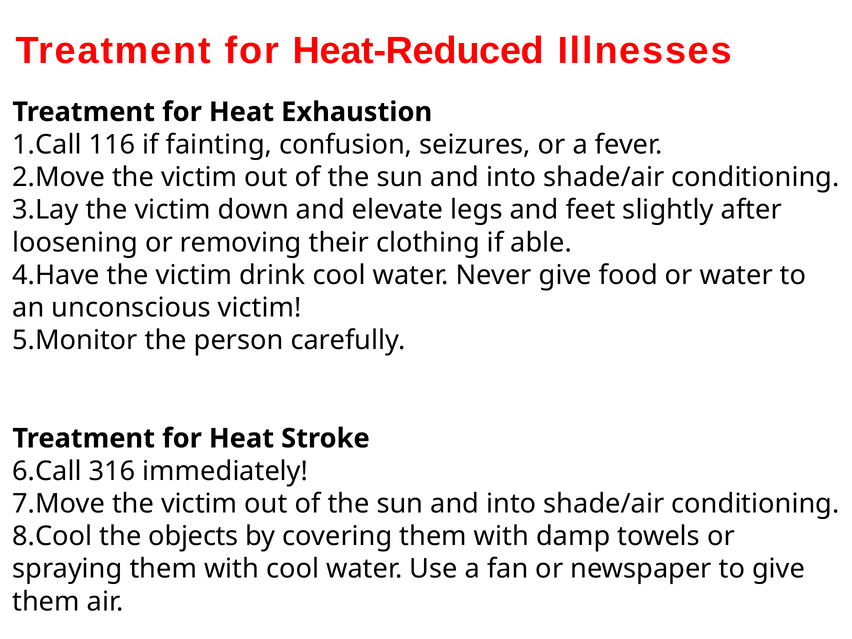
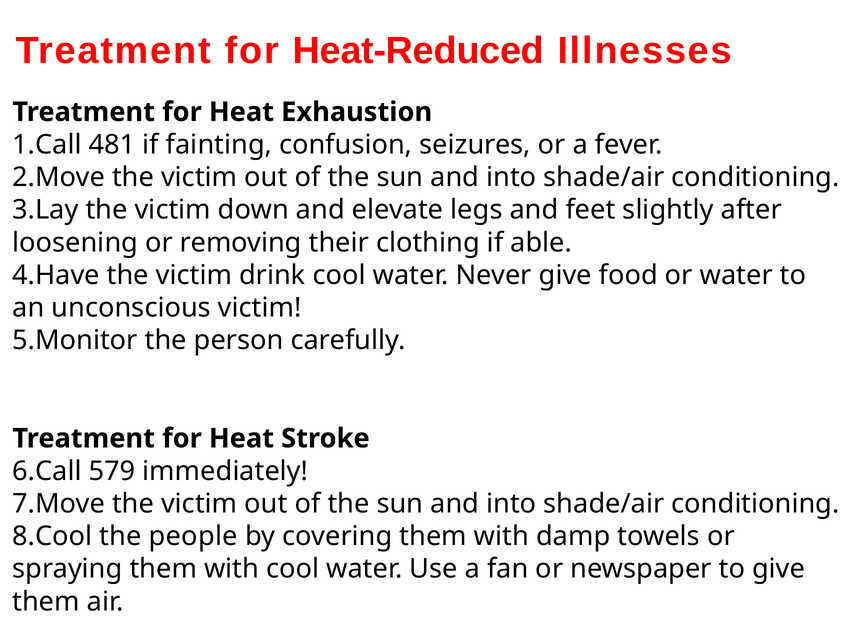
116: 116 -> 481 (112, 145)
316: 316 -> 579 (112, 471)
objects: objects -> people (193, 536)
